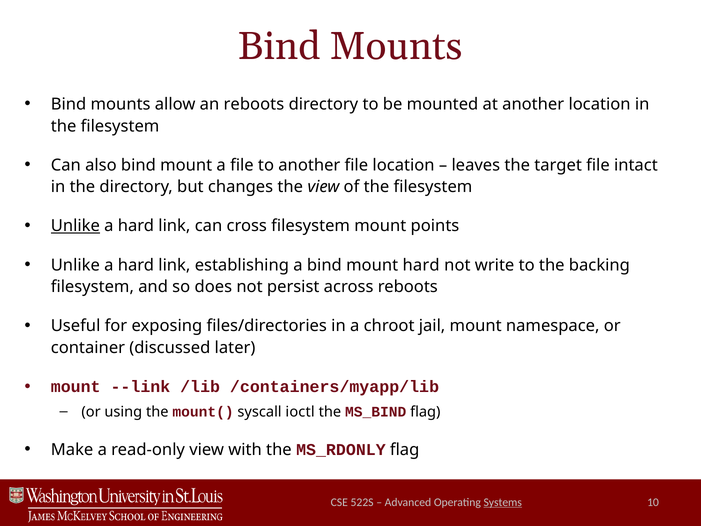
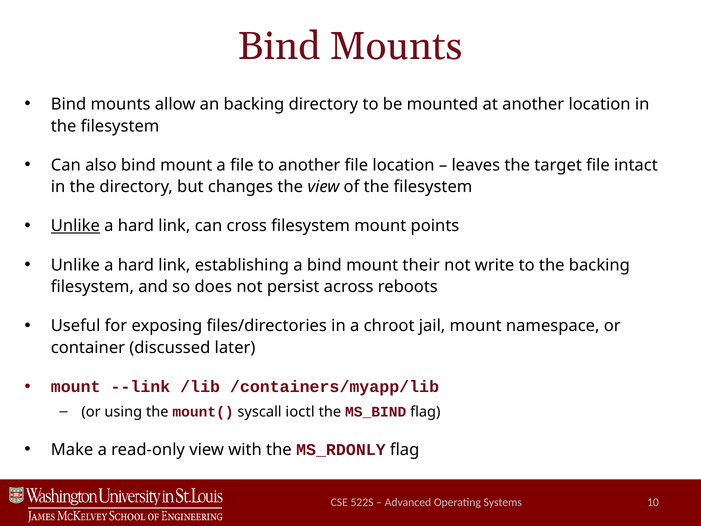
an reboots: reboots -> backing (254, 104)
mount hard: hard -> their (421, 265)
Systems underline: present -> none (503, 502)
